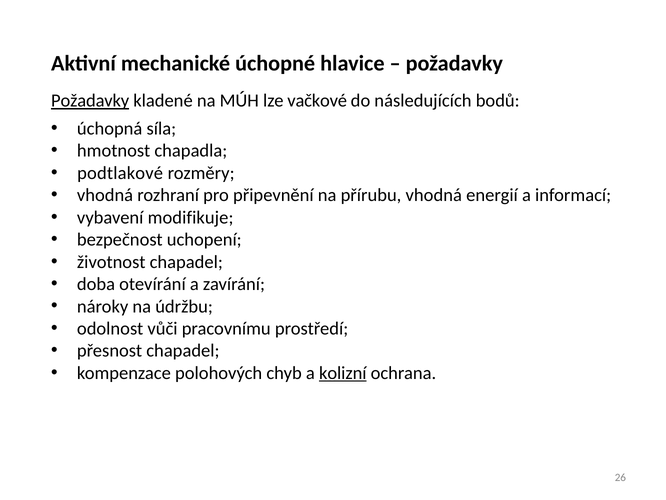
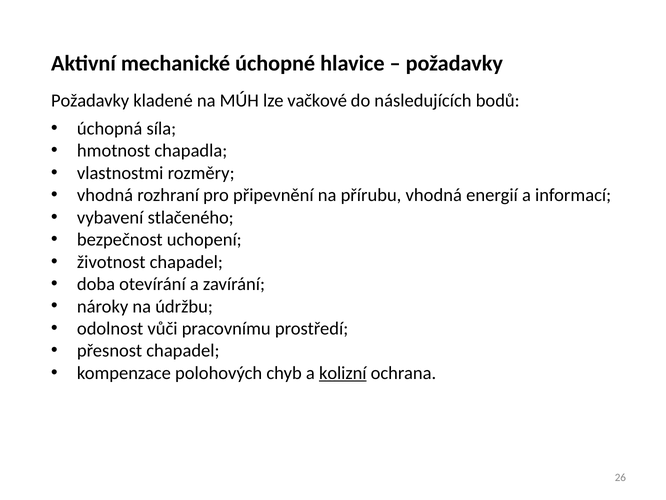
Požadavky underline: present -> none (90, 101)
podtlakové: podtlakové -> vlastnostmi (120, 173)
modifikuje: modifikuje -> stlačeného (191, 217)
